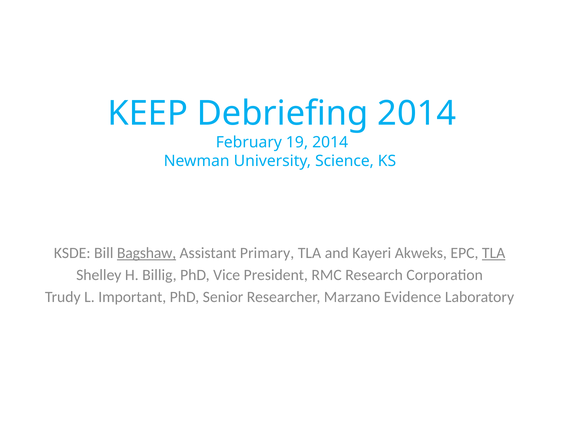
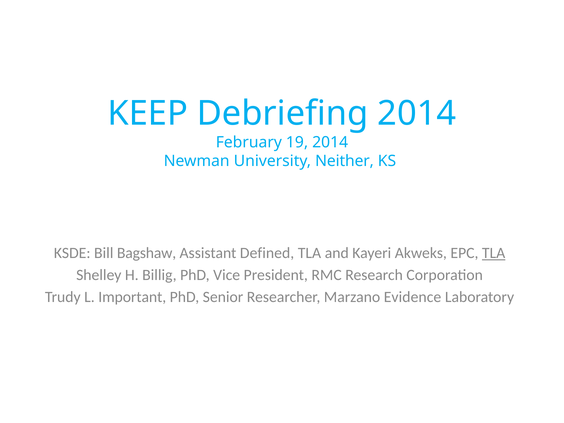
Science: Science -> Neither (344, 161)
Bagshaw underline: present -> none (147, 253)
Primary: Primary -> Defined (267, 253)
